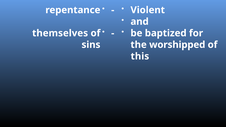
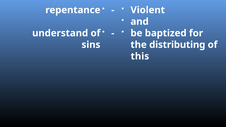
themselves: themselves -> understand (60, 33)
worshipped: worshipped -> distributing (177, 45)
